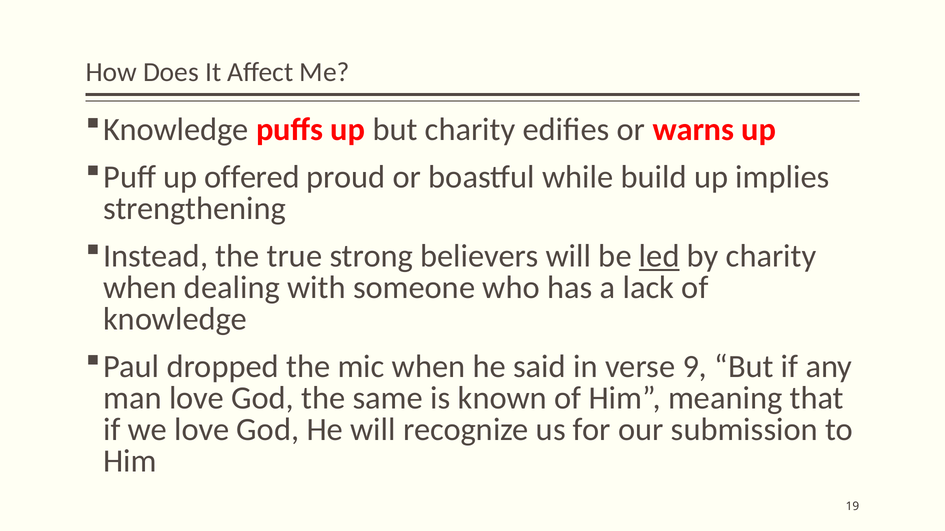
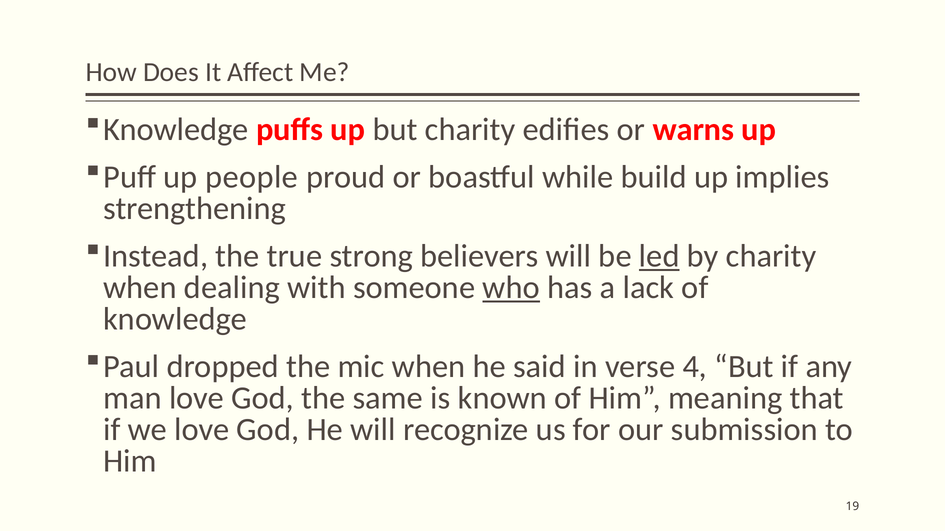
offered: offered -> people (252, 177)
who underline: none -> present (511, 288)
9: 9 -> 4 (695, 367)
